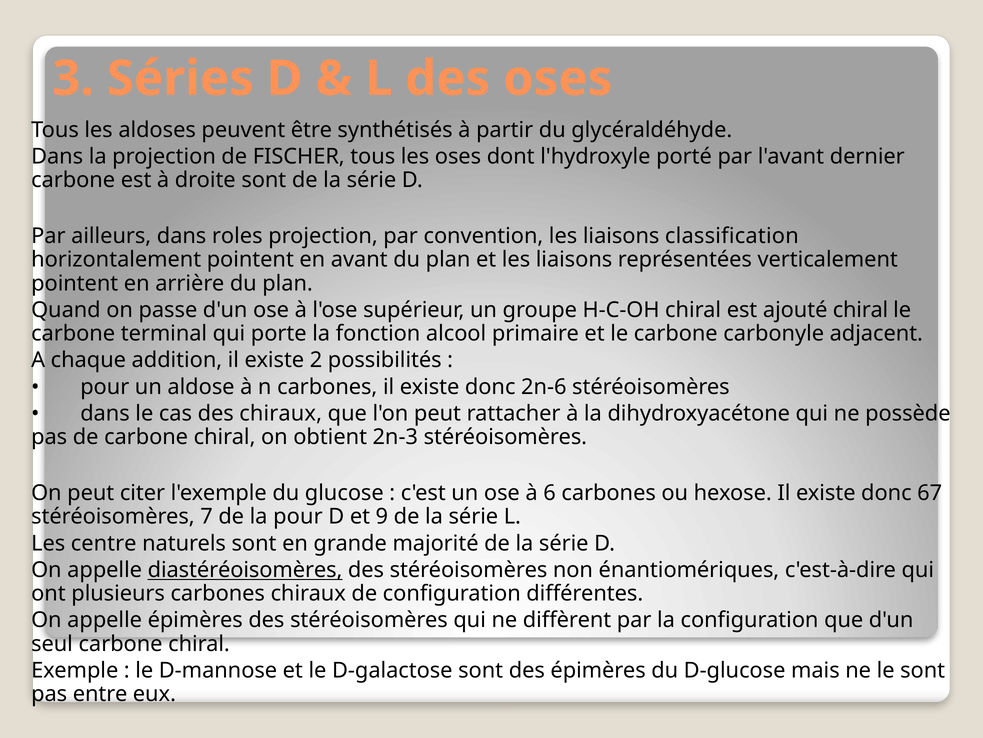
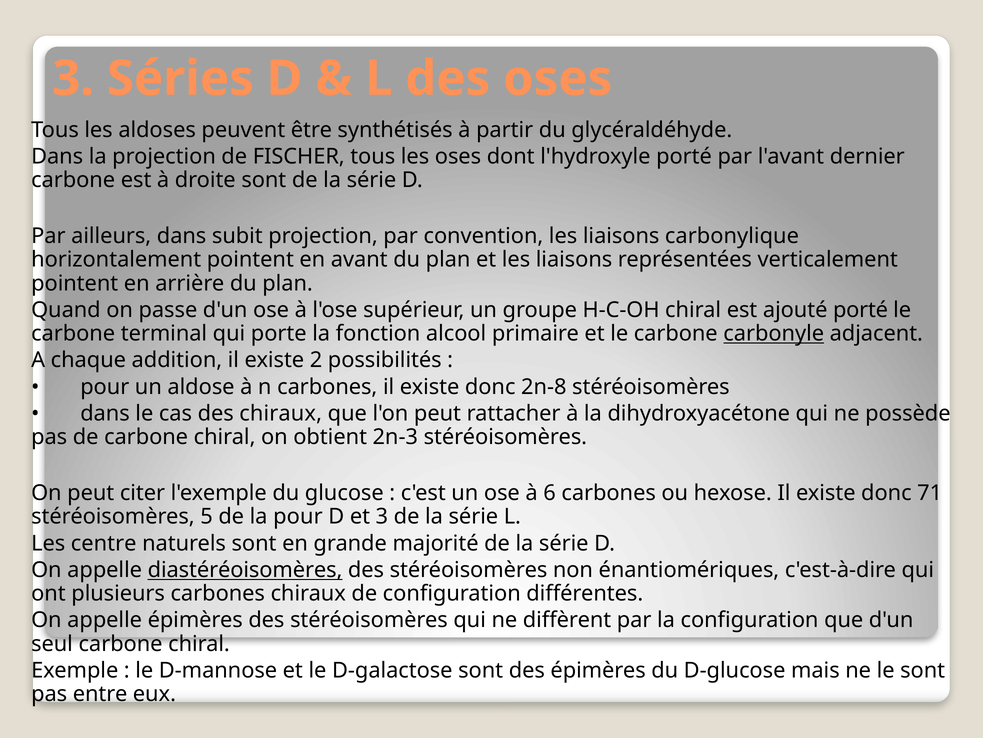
roles: roles -> subit (237, 236)
classification: classification -> carbonylique (732, 236)
ajouté chiral: chiral -> porté (861, 310)
carbonyle underline: none -> present (774, 333)
2n-6: 2n-6 -> 2n-8 (544, 387)
67: 67 -> 71 (930, 493)
7: 7 -> 5 (207, 516)
et 9: 9 -> 3 (382, 516)
